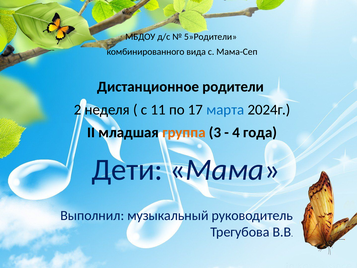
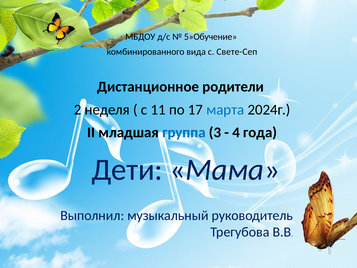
5»Родители: 5»Родители -> 5»Обучение (211, 37)
Мама-Сеп: Мама-Сеп -> Свете-Сеп (237, 52)
группа colour: orange -> blue (184, 132)
